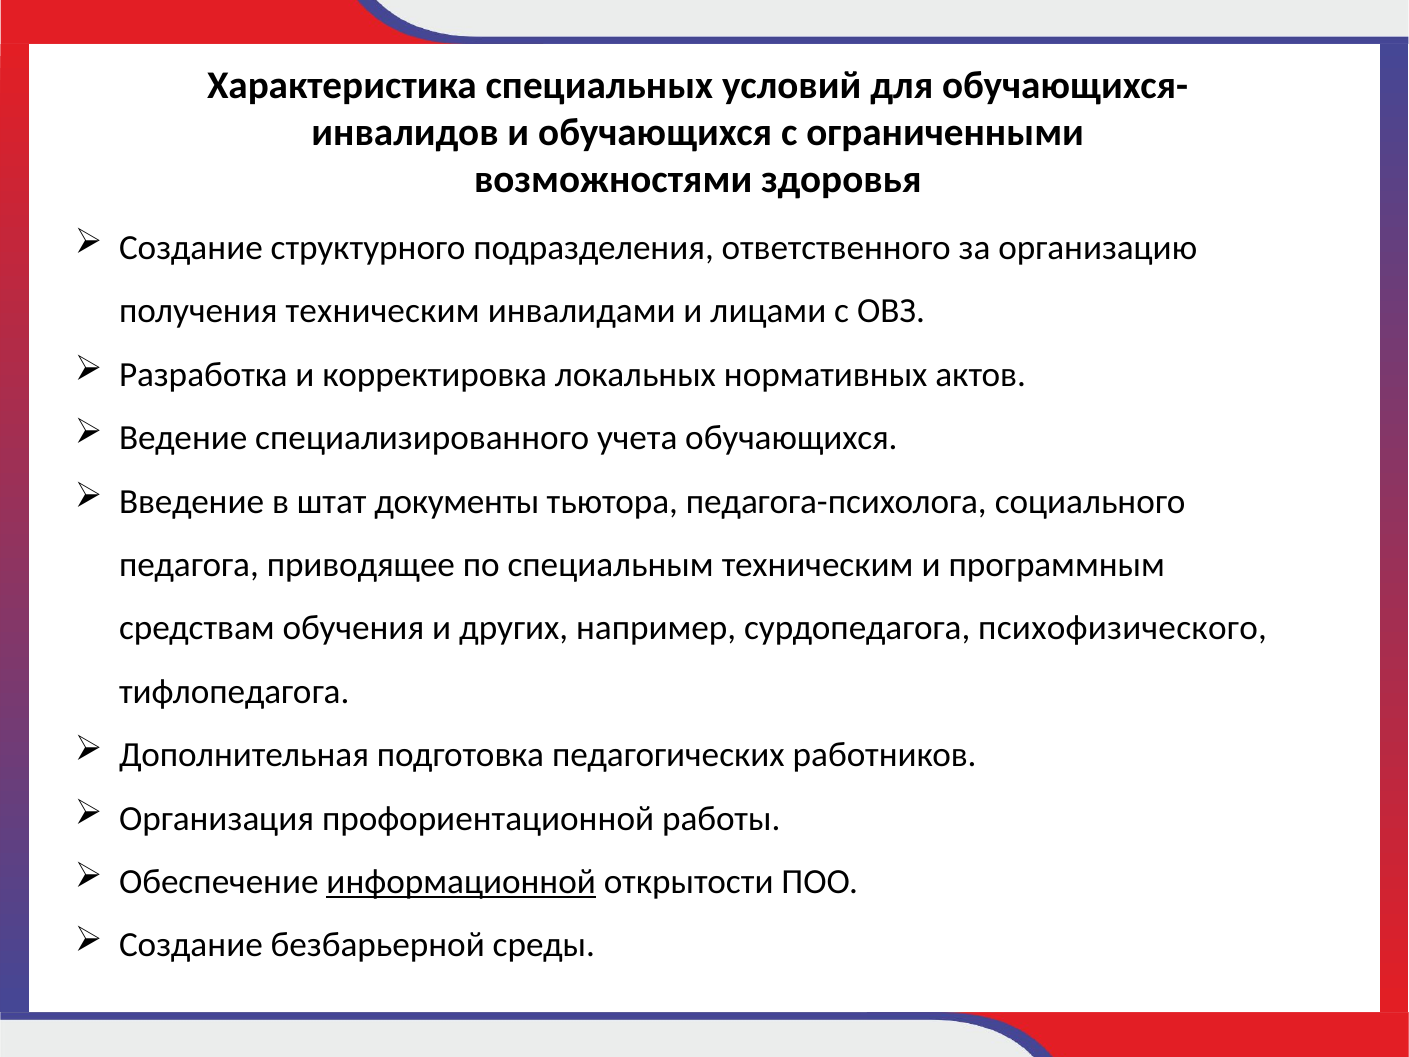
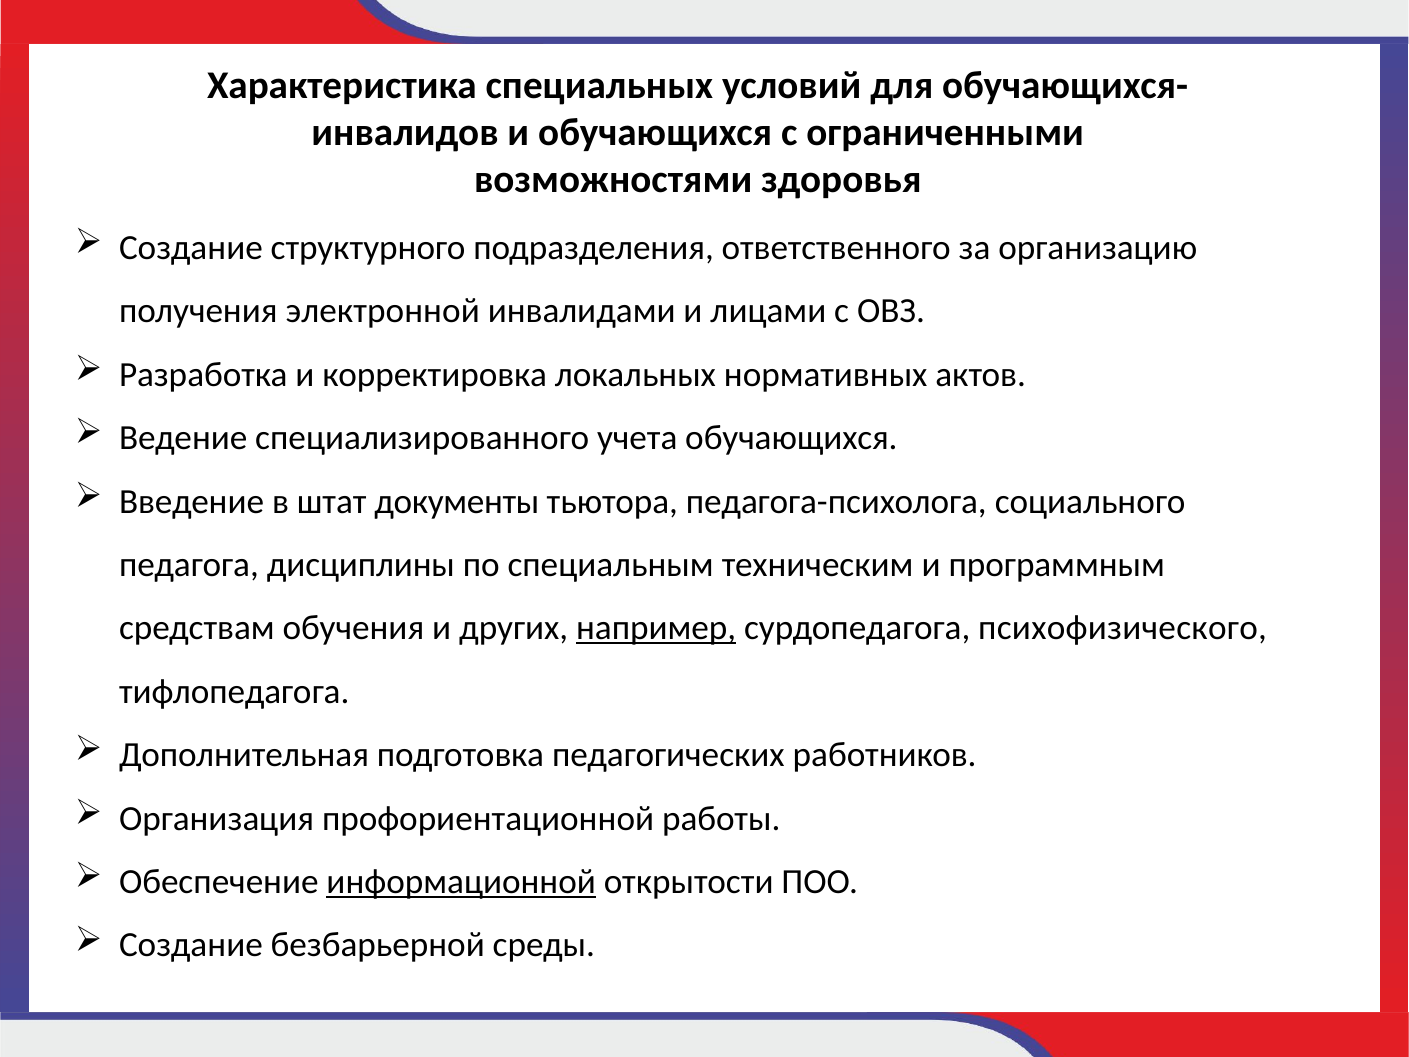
получения техническим: техническим -> электронной (383, 311)
приводящее: приводящее -> дисциплины (361, 565)
например underline: none -> present (656, 628)
